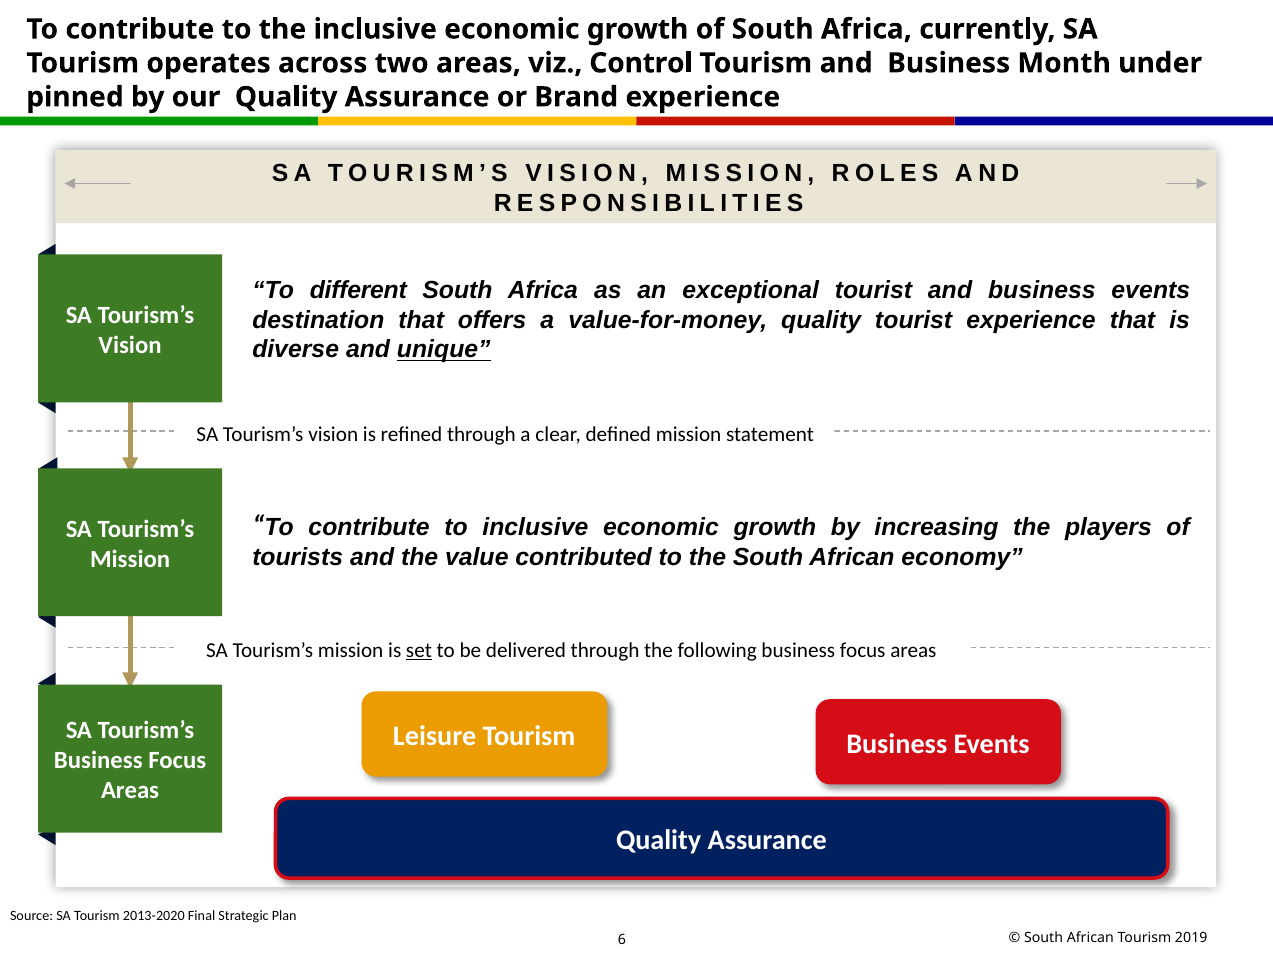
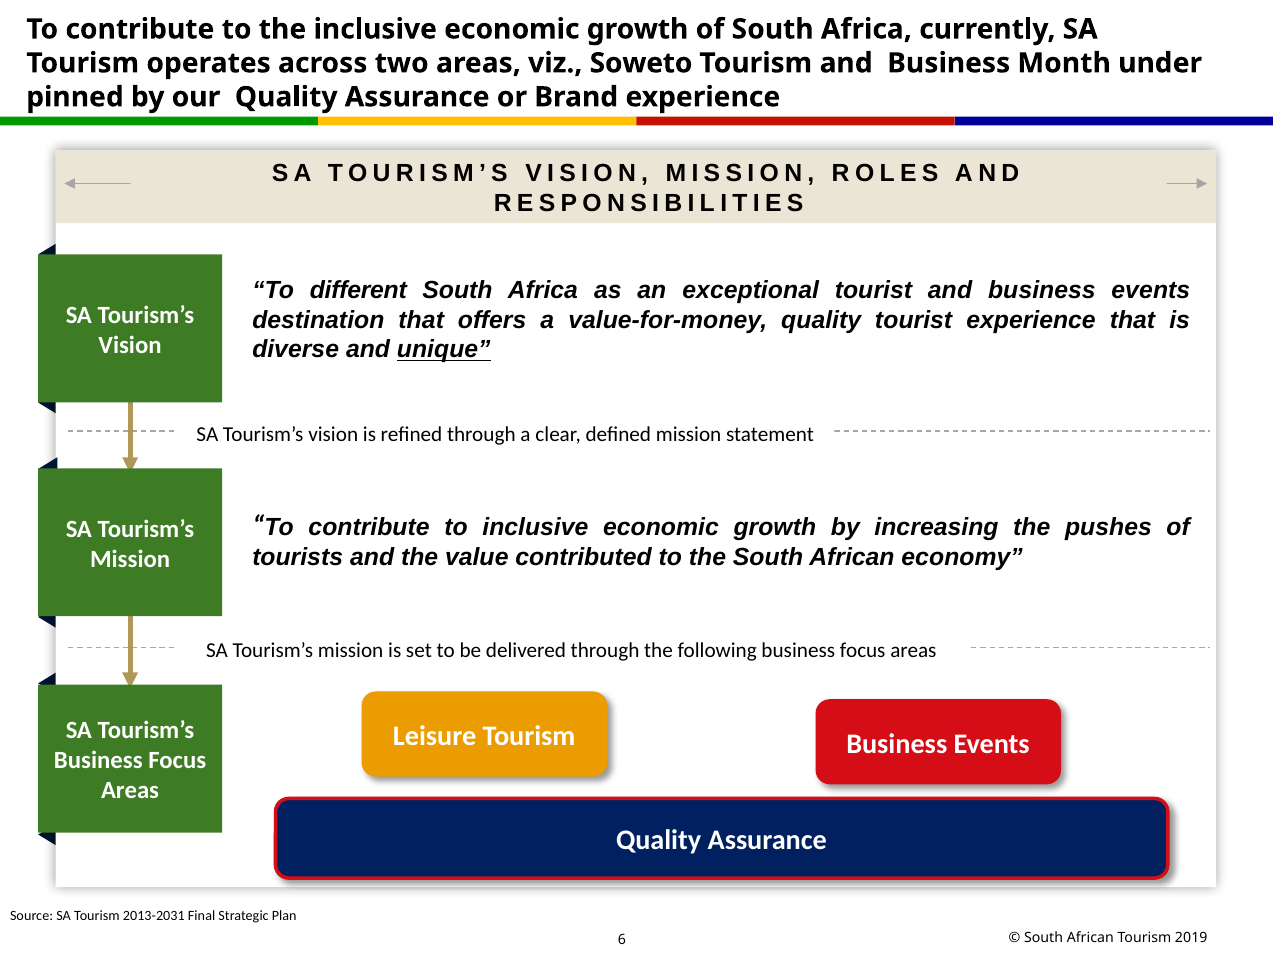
Control: Control -> Soweto (641, 63)
players: players -> pushes (1108, 527)
set underline: present -> none (419, 651)
2013-2020: 2013-2020 -> 2013-2031 (154, 916)
